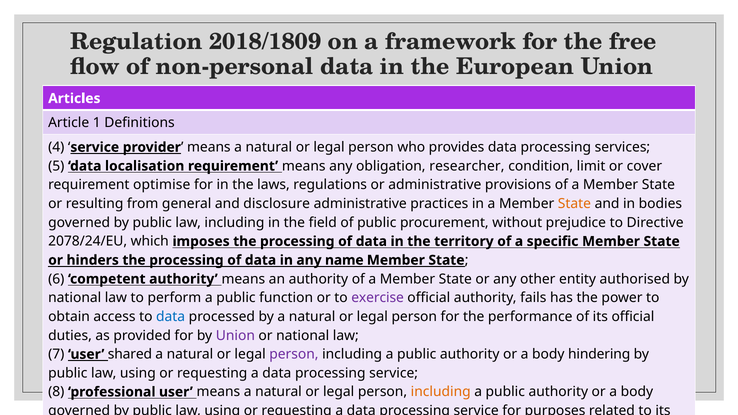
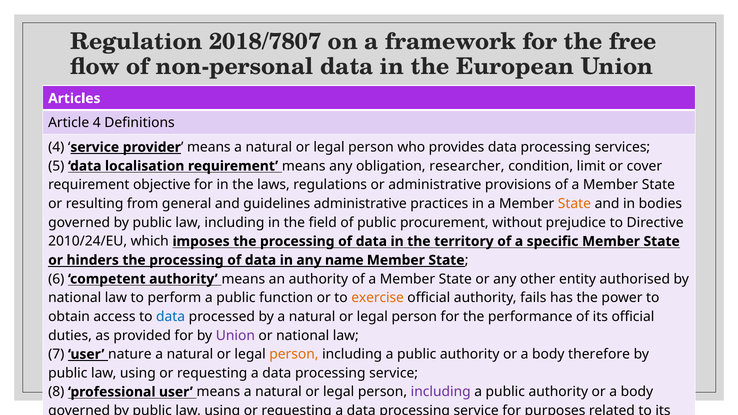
2018/1809: 2018/1809 -> 2018/7807 (265, 42)
Article 1: 1 -> 4 (97, 123)
optimise: optimise -> objective (162, 185)
disclosure: disclosure -> guidelines (277, 204)
2078/24/EU: 2078/24/EU -> 2010/24/EU (88, 241)
exercise colour: purple -> orange (378, 298)
shared: shared -> nature (130, 354)
person colour: purple -> orange (294, 354)
hindering: hindering -> therefore (599, 354)
including colour: orange -> purple (441, 392)
